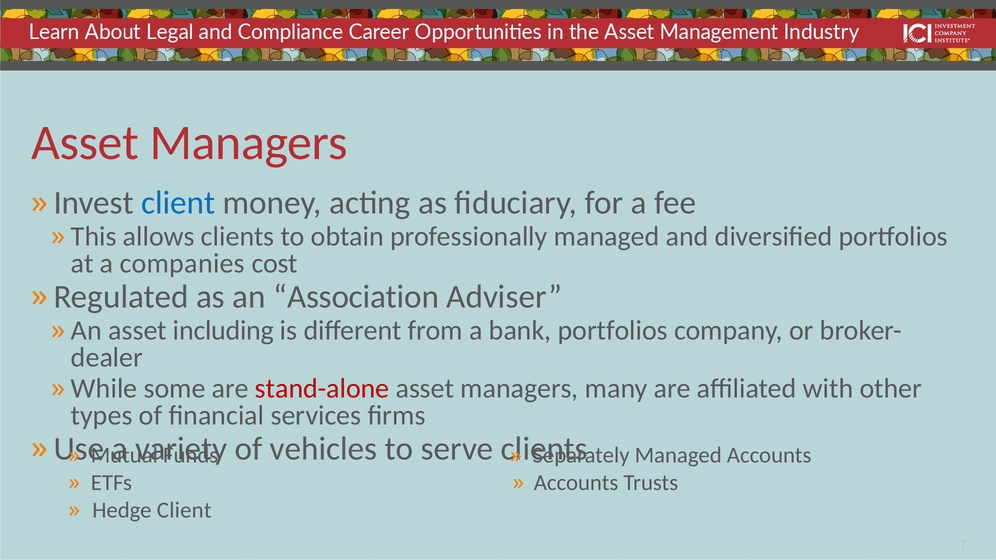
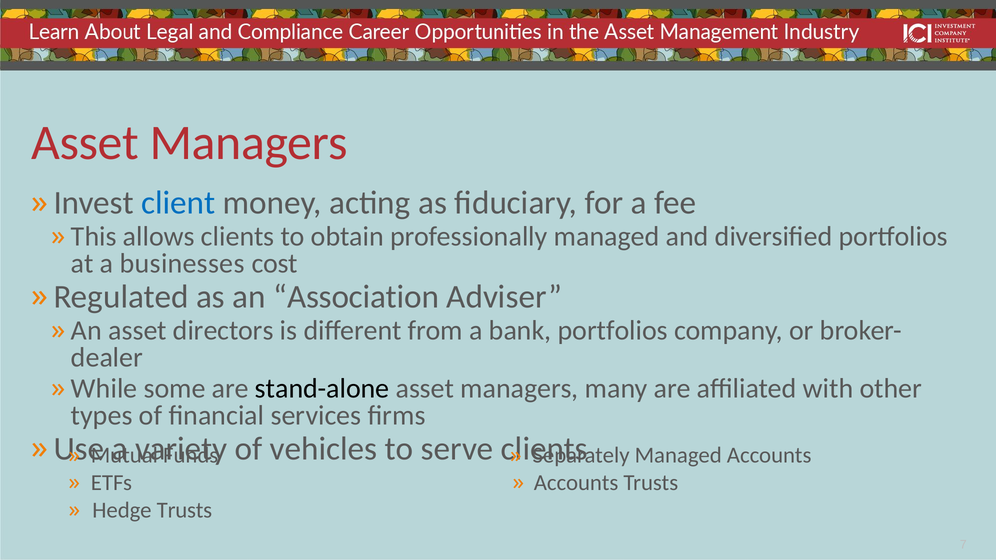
companies: companies -> businesses (182, 264)
including: including -> directors (223, 331)
stand-alone colour: red -> black (322, 389)
Hedge Client: Client -> Trusts (184, 510)
